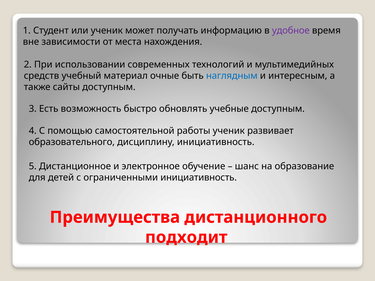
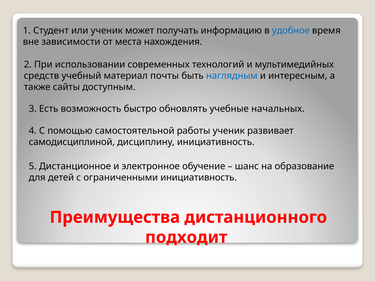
удобное colour: purple -> blue (291, 31)
очные: очные -> почты (165, 76)
учебные доступным: доступным -> начальных (278, 109)
образовательного: образовательного -> самодисциплиной (72, 142)
